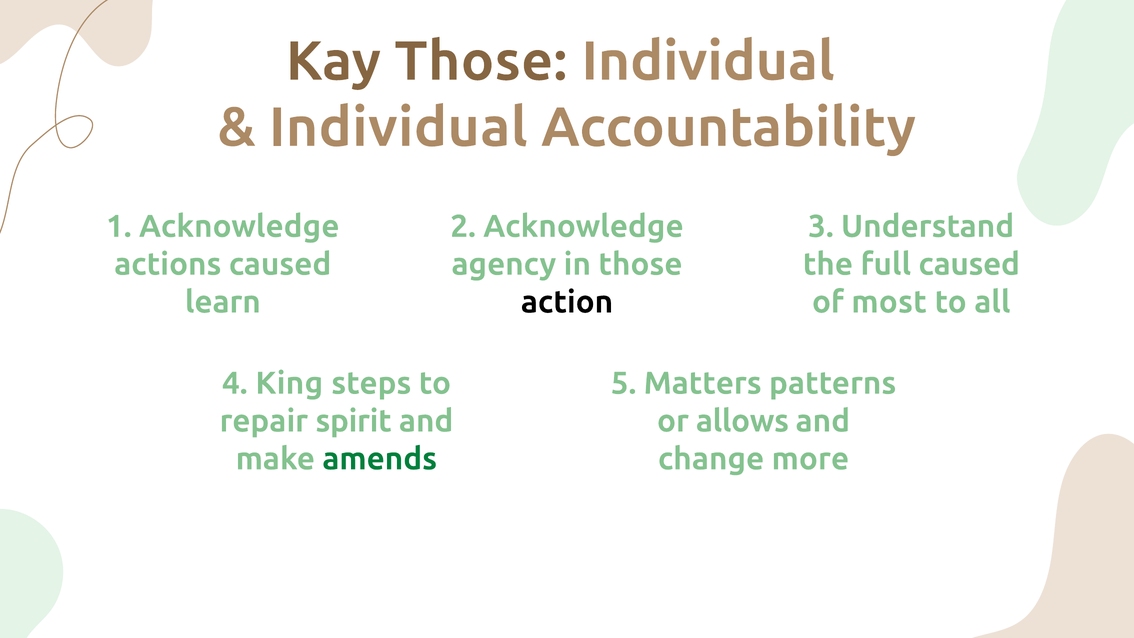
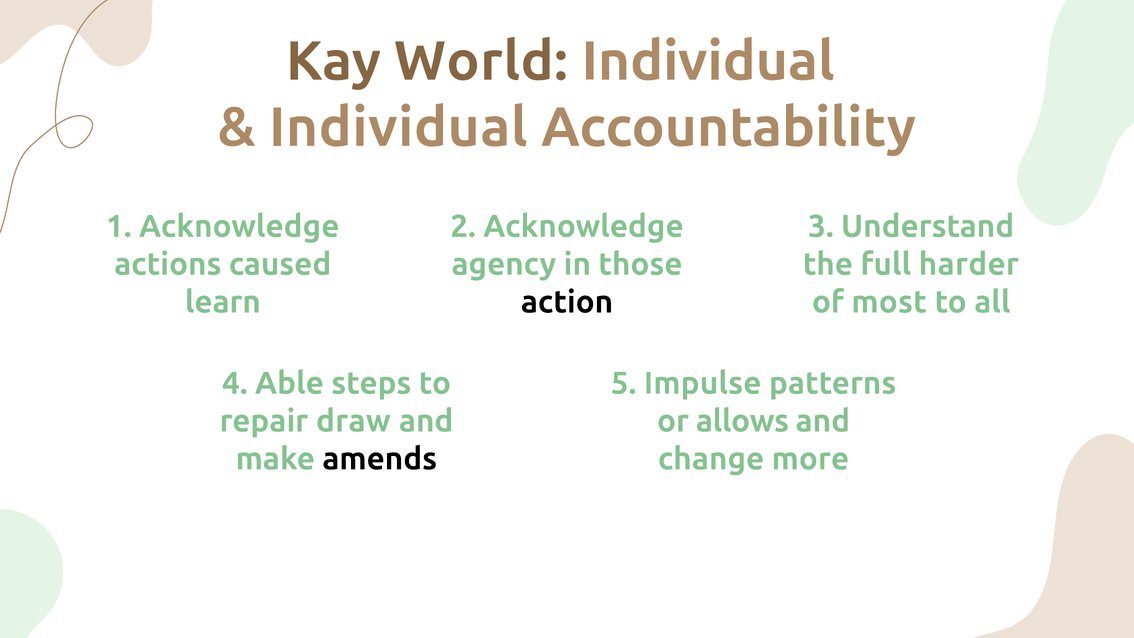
Kay Those: Those -> World (481, 61)
full caused: caused -> harder (969, 264)
King: King -> Able (289, 383)
Matters: Matters -> Impulse (703, 383)
spirit: spirit -> draw (353, 421)
amends colour: green -> black (380, 459)
